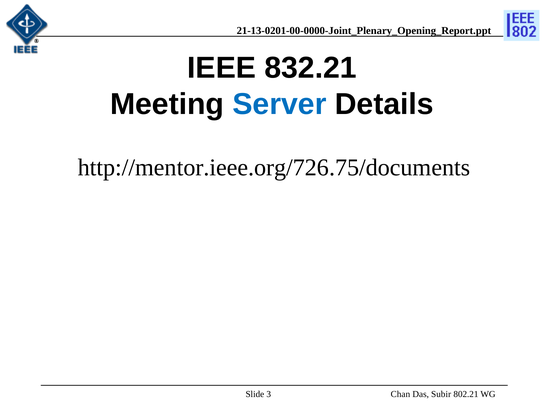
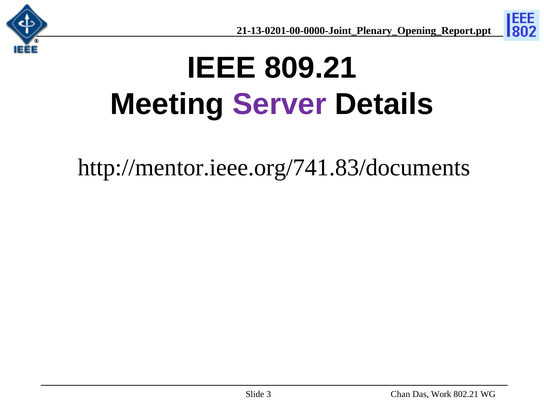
832.21: 832.21 -> 809.21 (311, 68)
Server colour: blue -> purple (279, 104)
http://mentor.ieee.org/726.75/documents: http://mentor.ieee.org/726.75/documents -> http://mentor.ieee.org/741.83/documents (274, 167)
Subir: Subir -> Work (441, 394)
